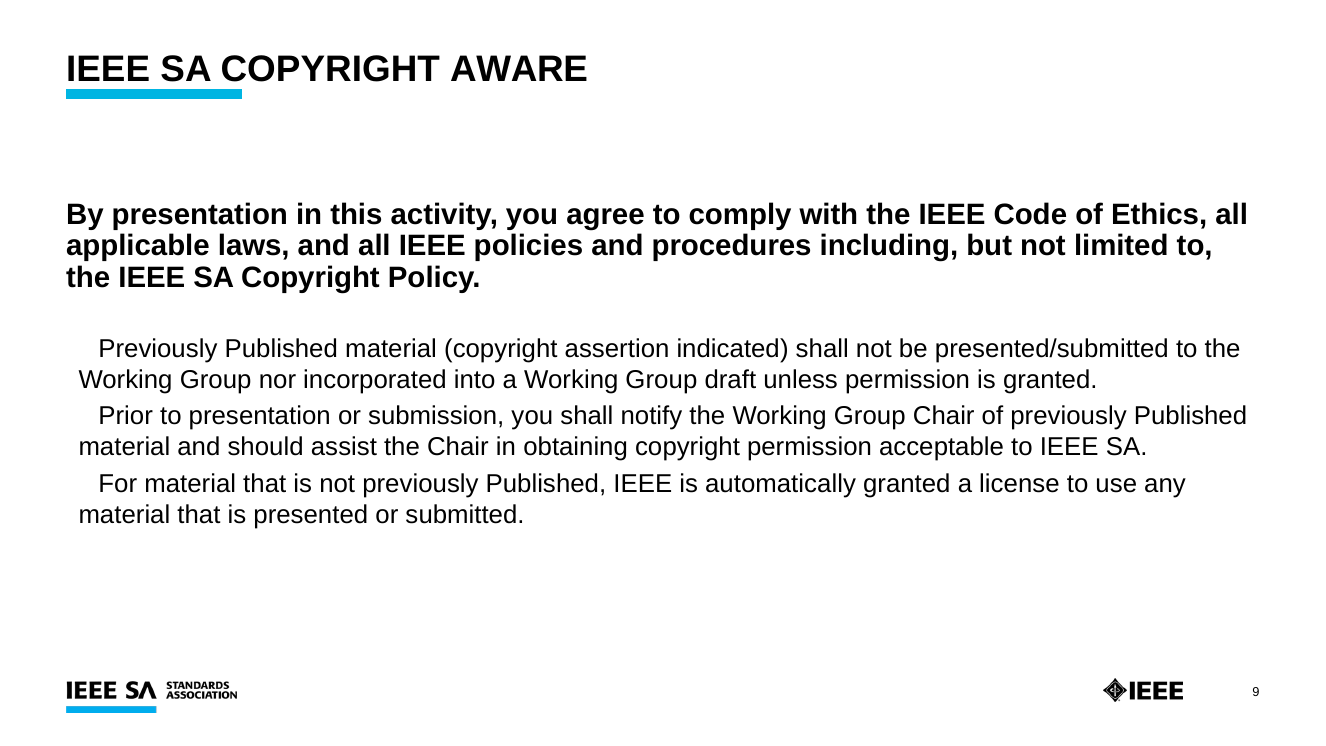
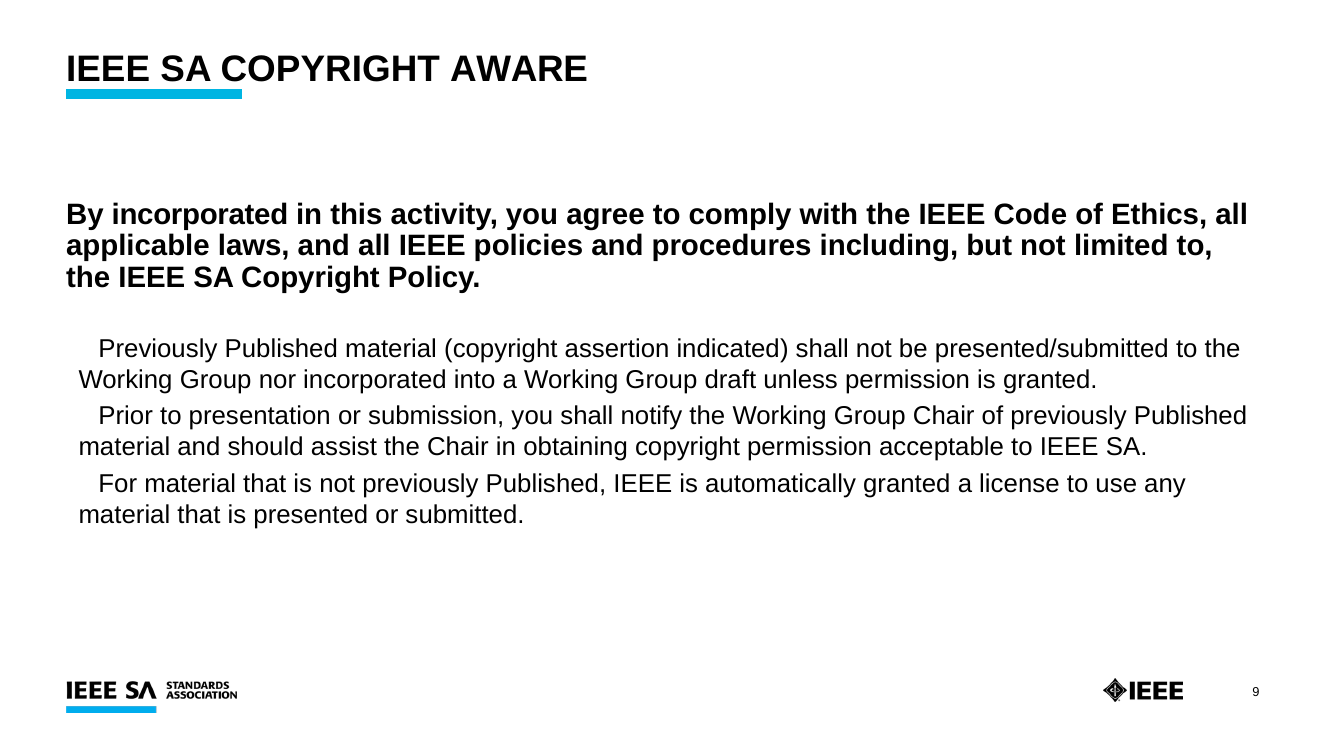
By presentation: presentation -> incorporated (200, 214)
